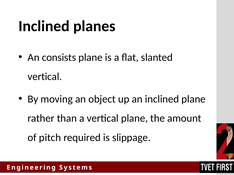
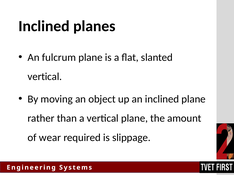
consists: consists -> fulcrum (59, 57)
pitch: pitch -> wear (50, 138)
